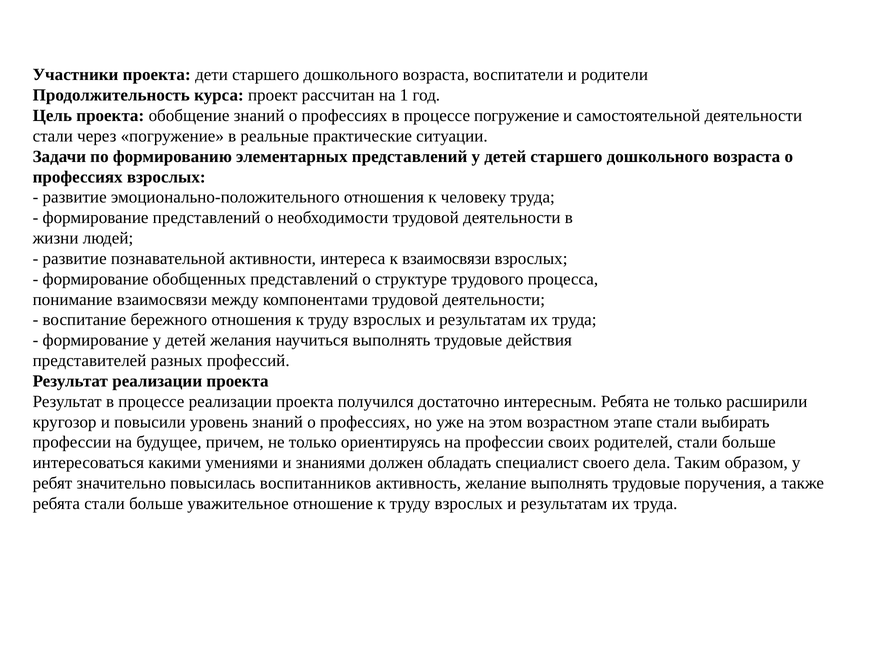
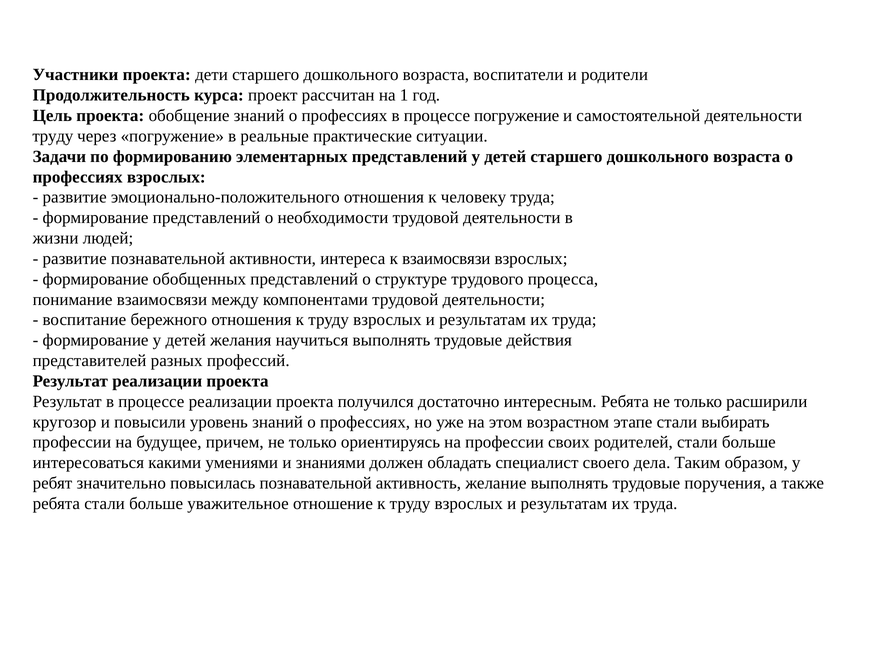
стали: стали -> труду (53, 136)
повысилась воспитанников: воспитанников -> познавательной (316, 483)
